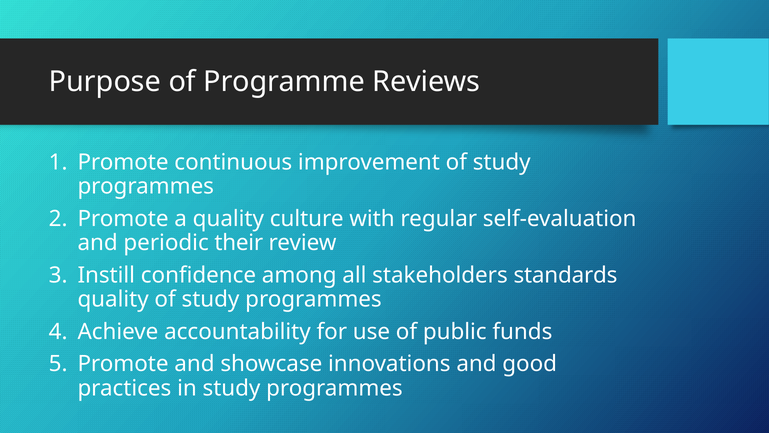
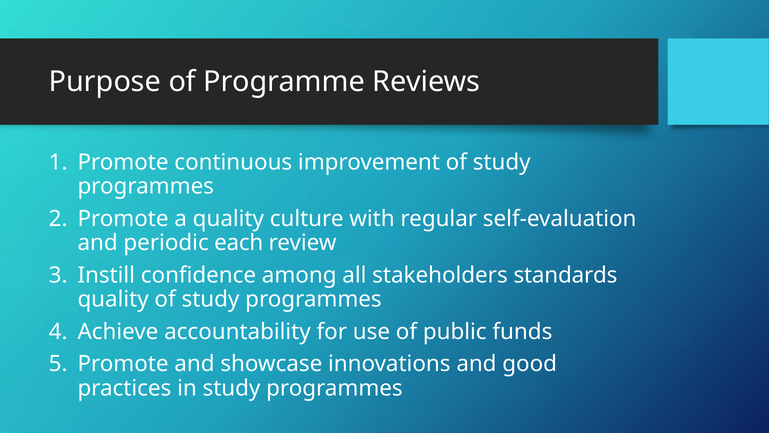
their: their -> each (239, 243)
